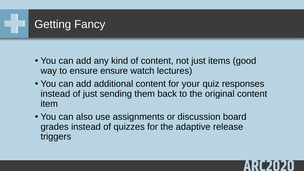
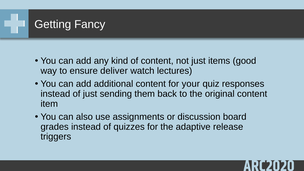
ensure ensure: ensure -> deliver (114, 71)
